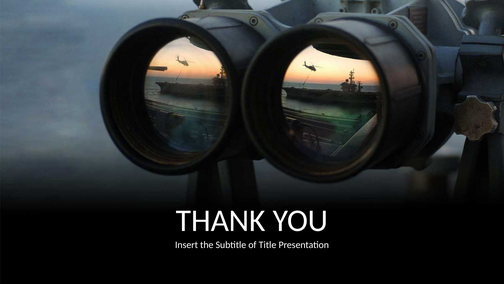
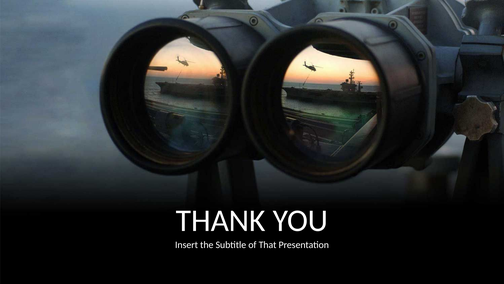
Title: Title -> That (268, 244)
